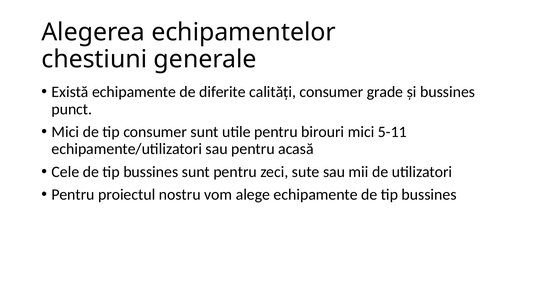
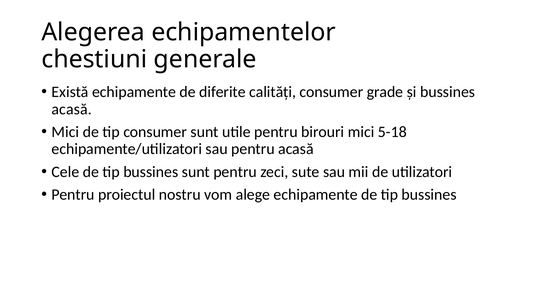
punct: punct -> acasă (72, 109)
5-11: 5-11 -> 5-18 (392, 132)
